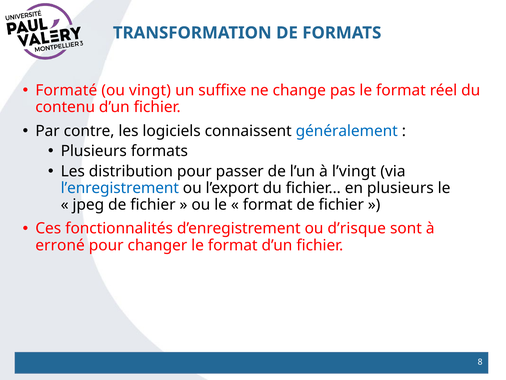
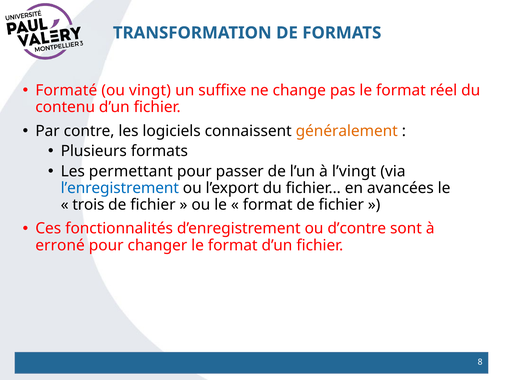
généralement colour: blue -> orange (347, 131)
distribution: distribution -> permettant (131, 171)
en plusieurs: plusieurs -> avancées (400, 188)
jpeg: jpeg -> trois (88, 205)
d’risque: d’risque -> d’contre (357, 228)
